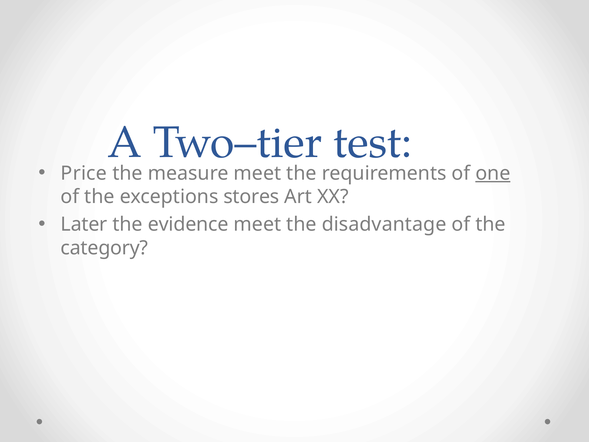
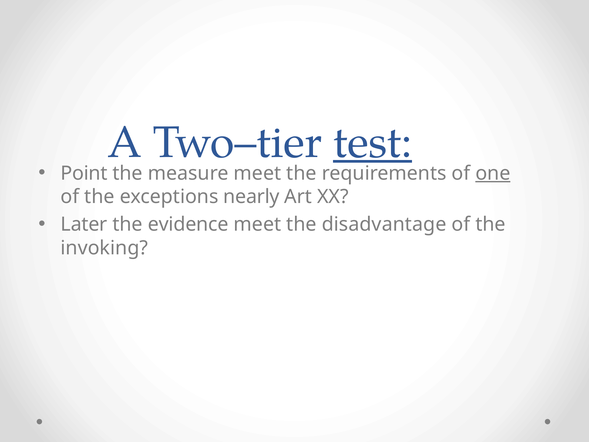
test underline: none -> present (373, 142)
Price: Price -> Point (84, 173)
stores: stores -> nearly (251, 197)
category: category -> invoking (104, 248)
